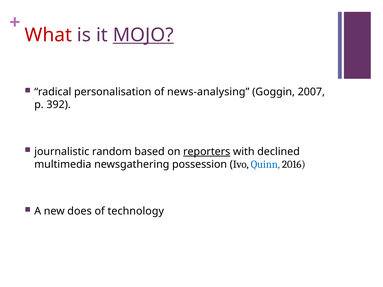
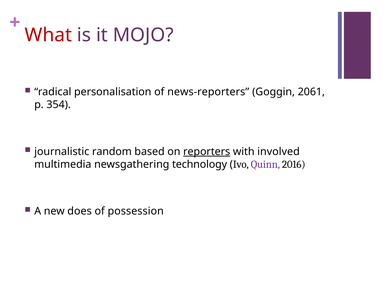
MOJO underline: present -> none (143, 35)
news-analysing: news-analysing -> news-reporters (208, 92)
2007: 2007 -> 2061 (311, 92)
392: 392 -> 354 (59, 105)
declined: declined -> involved (279, 152)
possession: possession -> technology (200, 164)
Quinn colour: blue -> purple (265, 164)
technology: technology -> possession (136, 211)
